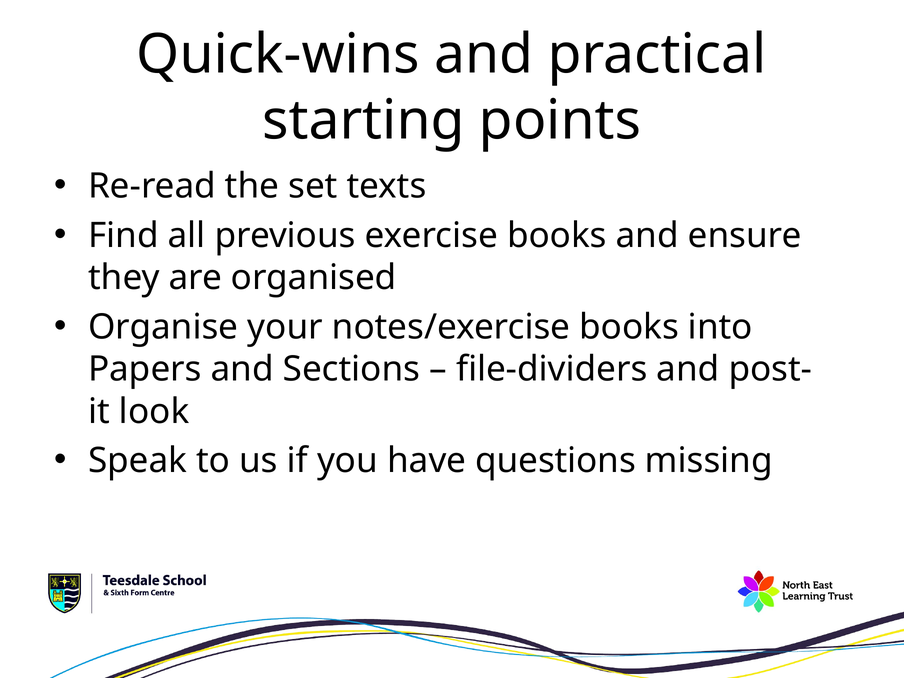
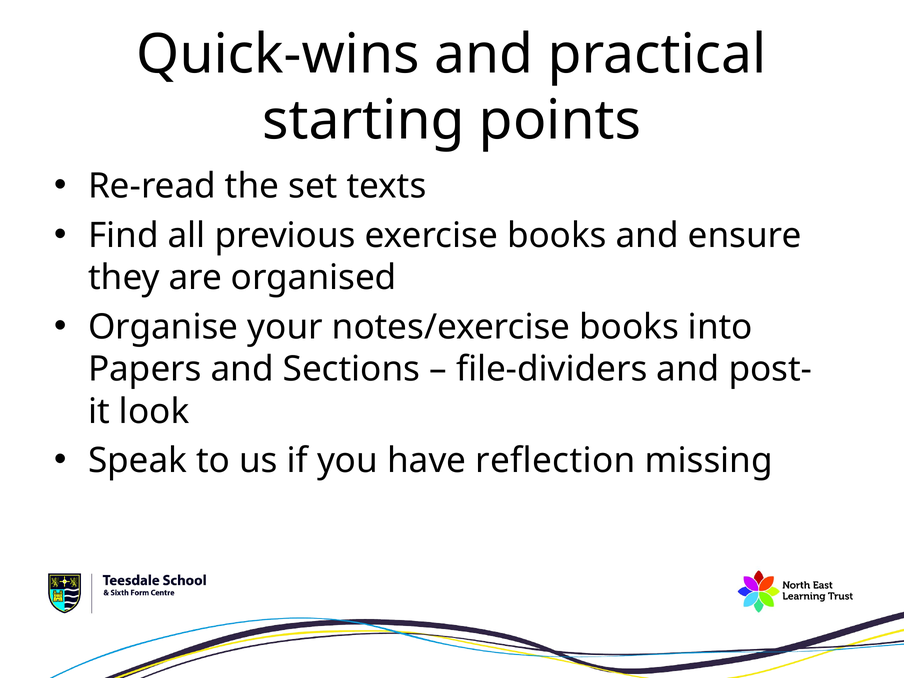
questions: questions -> reflection (555, 461)
